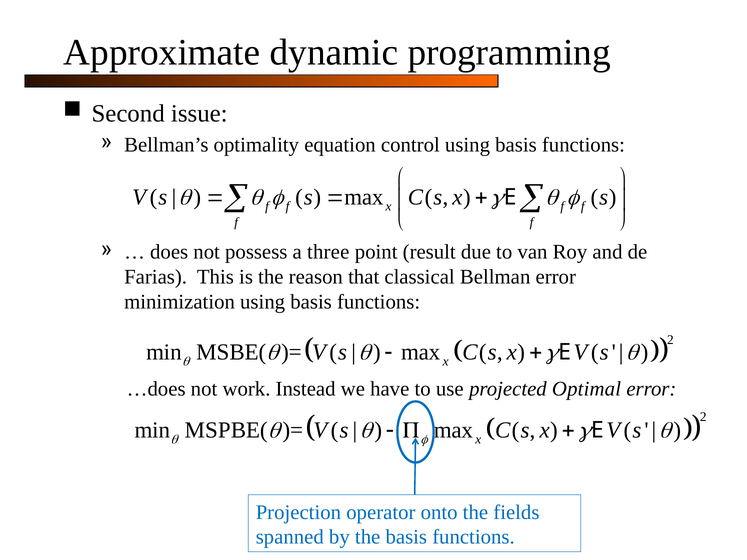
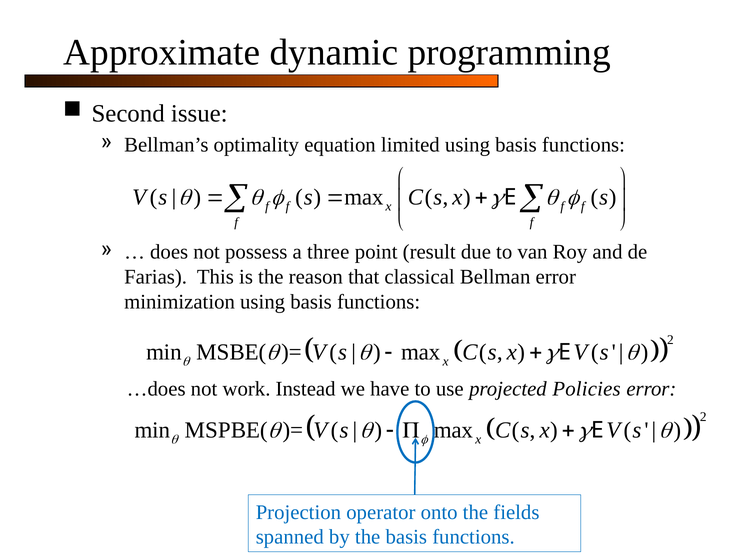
control: control -> limited (410, 145)
Optimal: Optimal -> Policies (587, 389)
